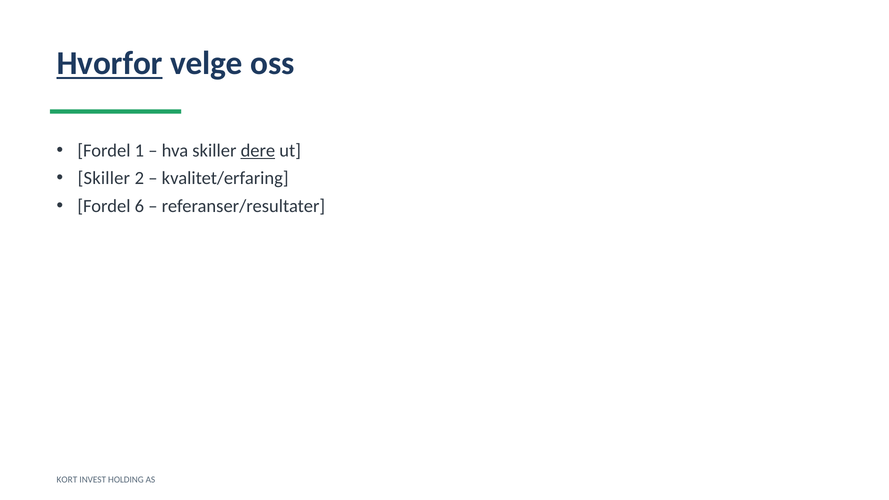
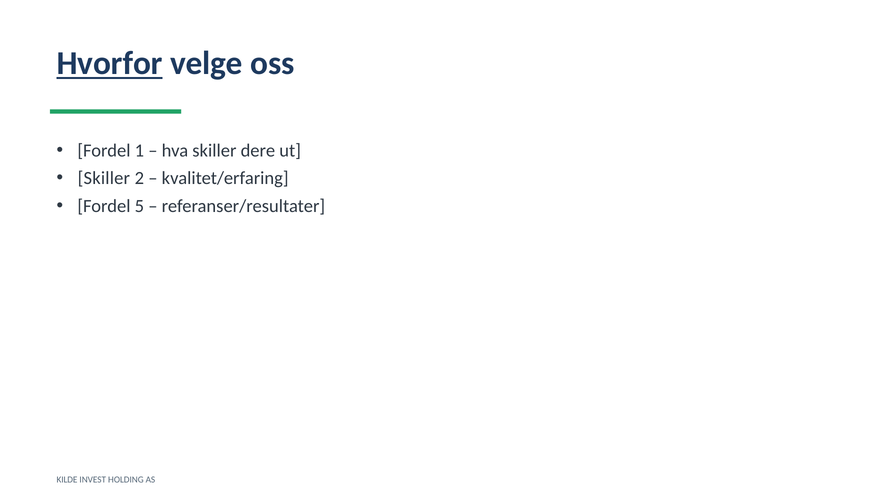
dere underline: present -> none (258, 151)
6: 6 -> 5 (139, 206)
KORT: KORT -> KILDE (67, 480)
